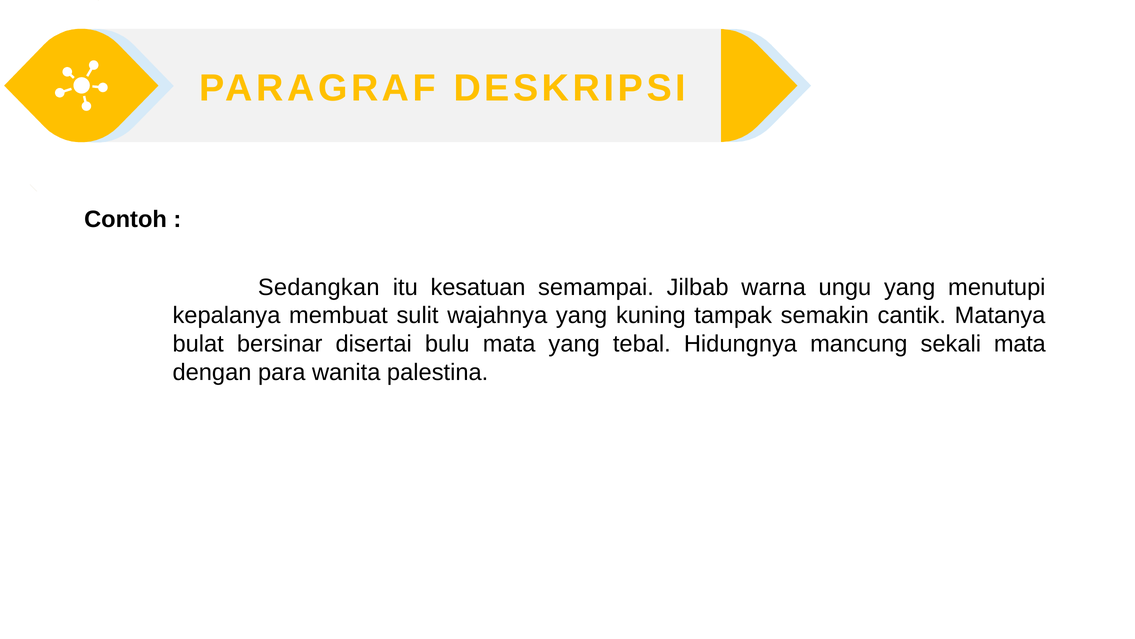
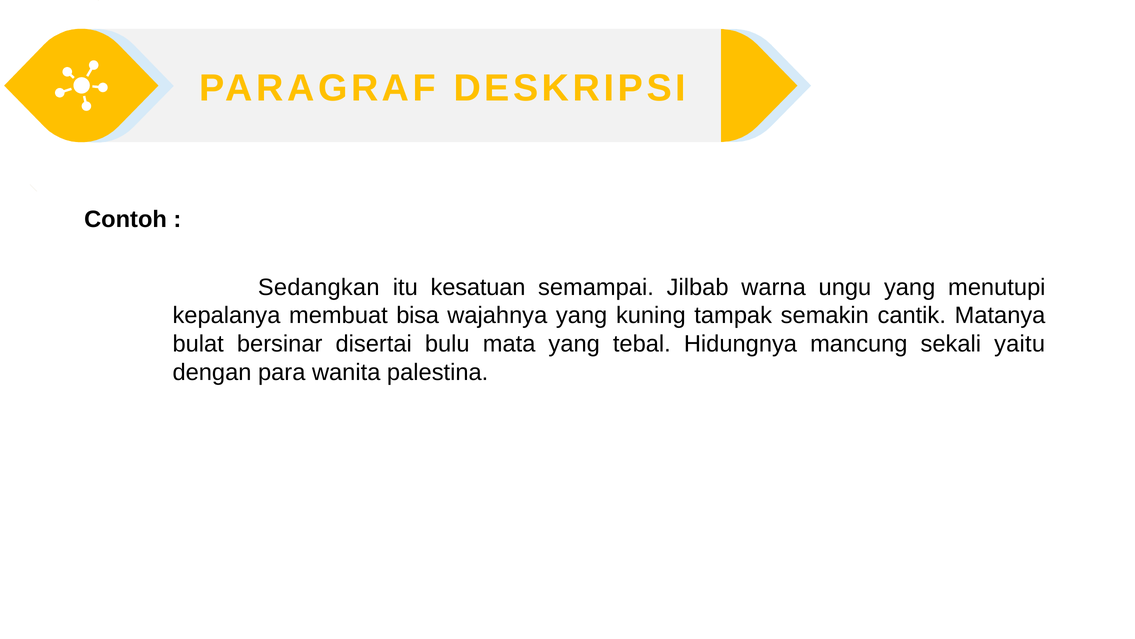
sulit: sulit -> bisa (418, 315)
sekali mata: mata -> yaitu (1020, 344)
